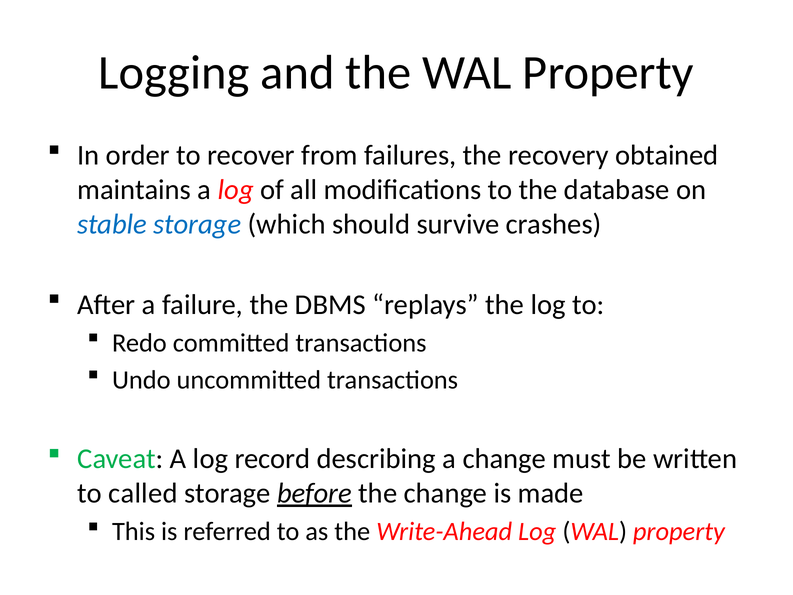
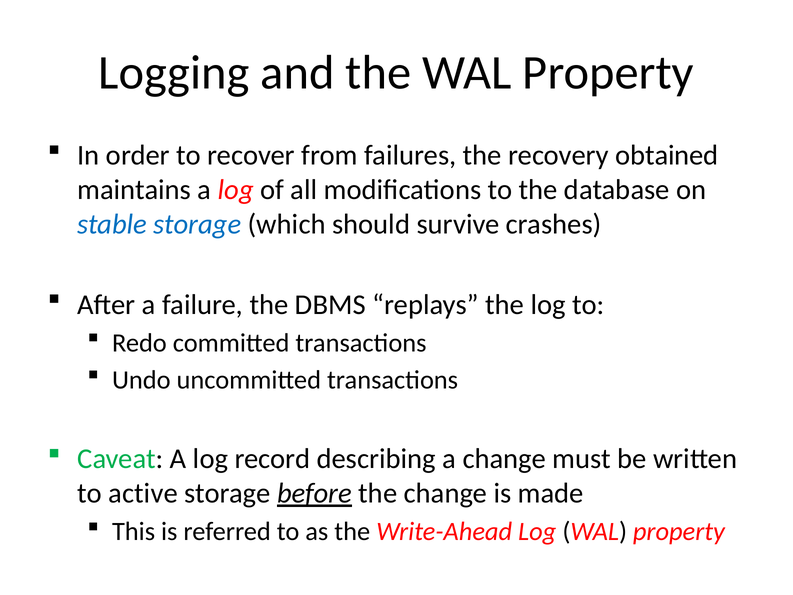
called: called -> active (143, 493)
